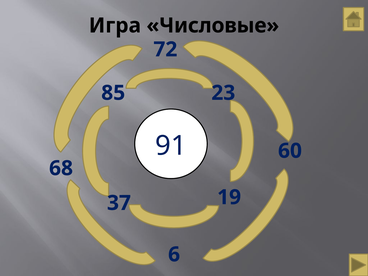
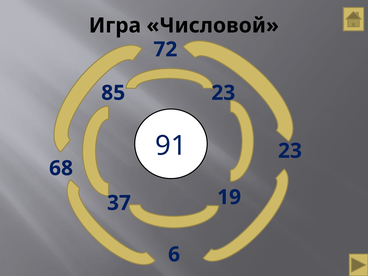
Числовые: Числовые -> Числовой (213, 26)
91 60: 60 -> 23 (290, 151)
